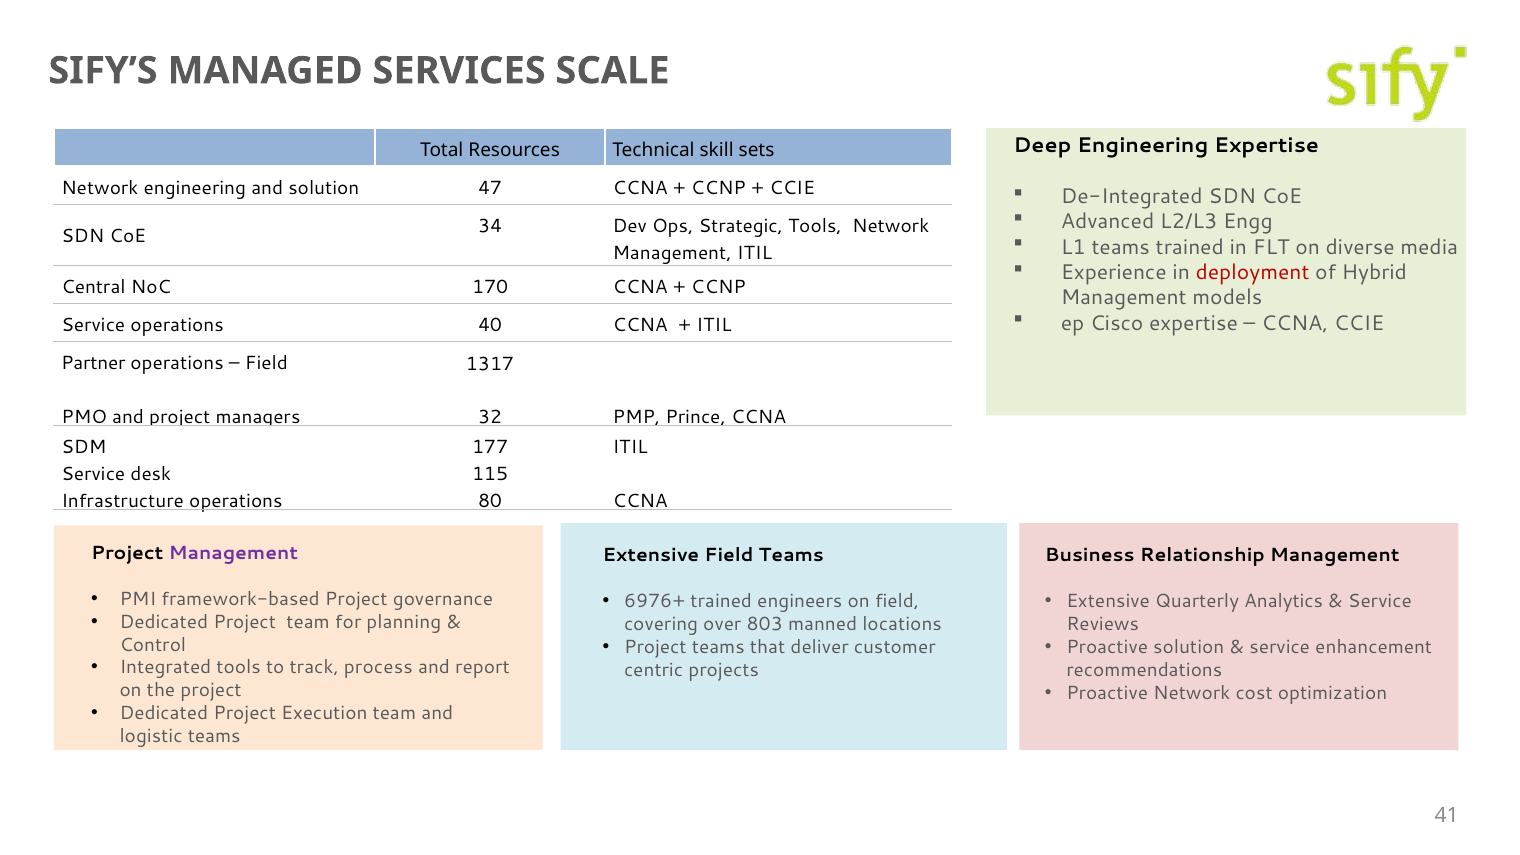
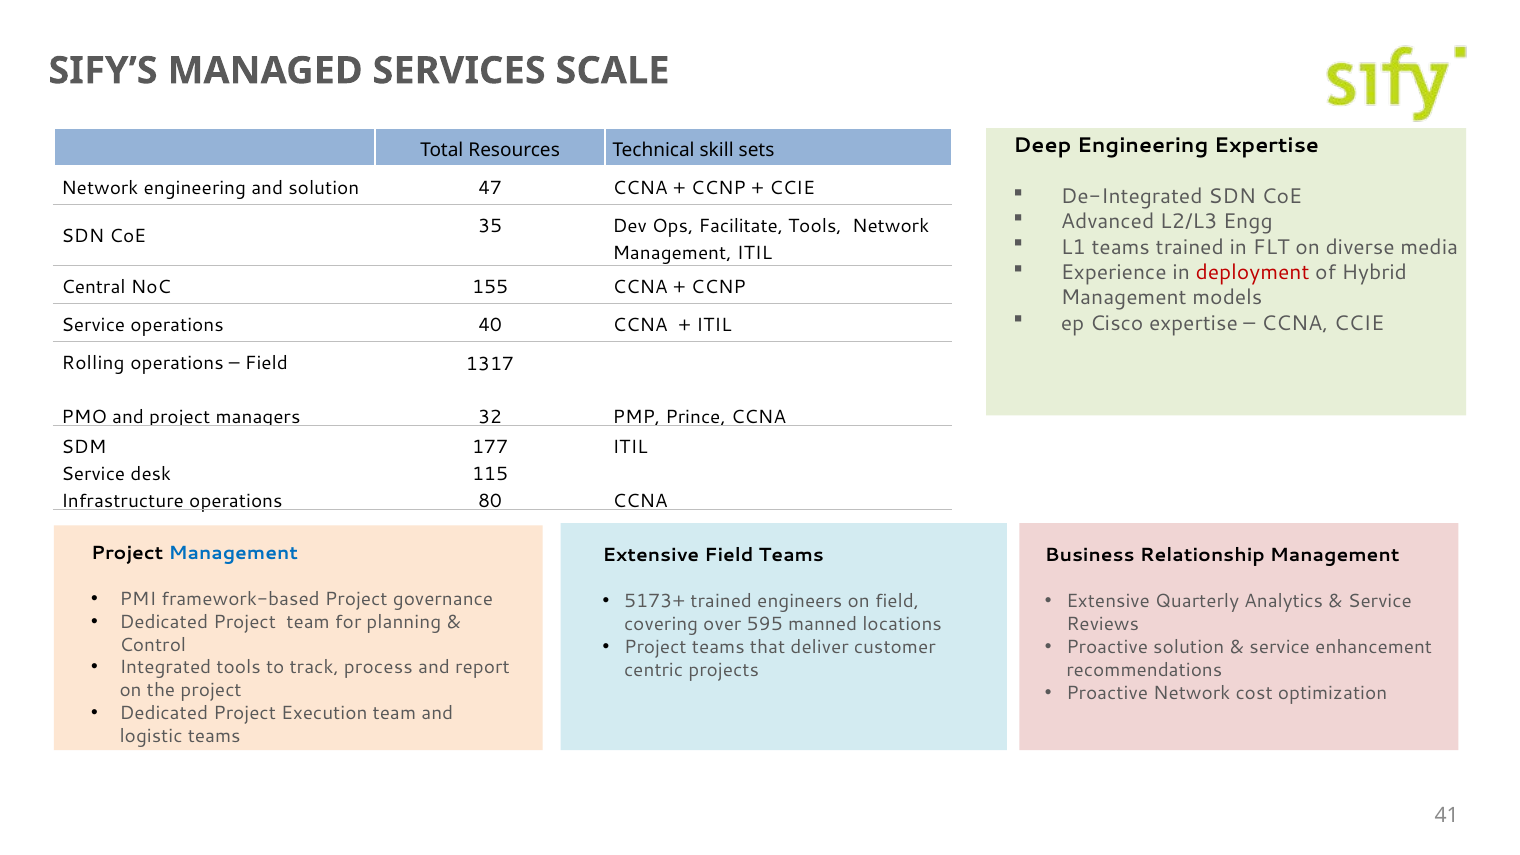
34: 34 -> 35 (490, 227)
Strategic: Strategic -> Facilitate (741, 227)
170: 170 -> 155 (490, 288)
Partner: Partner -> Rolling (93, 364)
Management colour: purple -> blue (233, 553)
6976+: 6976+ -> 5173+ (655, 601)
803: 803 -> 595 (765, 624)
